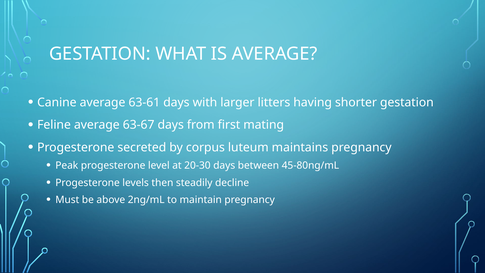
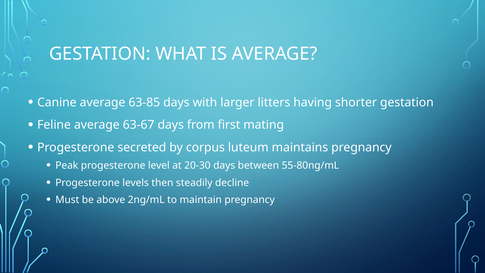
63-61: 63-61 -> 63-85 (144, 102)
45-80ng/mL: 45-80ng/mL -> 55-80ng/mL (310, 166)
